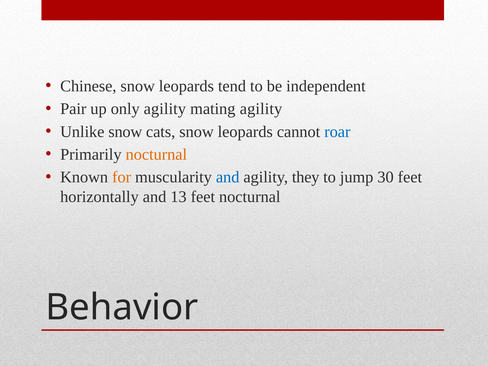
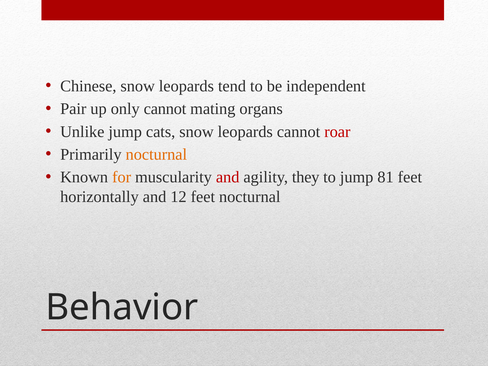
only agility: agility -> cannot (165, 109)
mating agility: agility -> organs (261, 109)
Unlike snow: snow -> jump (125, 132)
roar colour: blue -> red (337, 132)
and colour: blue -> red (228, 177)
30: 30 -> 81 (386, 177)
13: 13 -> 12 (178, 197)
